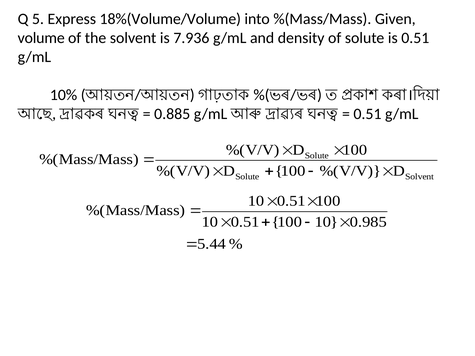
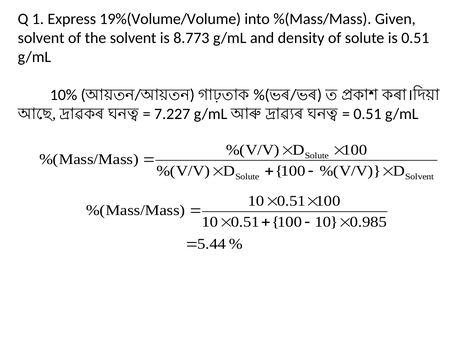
5: 5 -> 1 (38, 19)
18%(Volume/Volume: 18%(Volume/Volume -> 19%(Volume/Volume (170, 19)
volume: volume -> solvent (41, 38)
7.936: 7.936 -> 8.773 (191, 38)
0.885: 0.885 -> 7.227 (172, 114)
